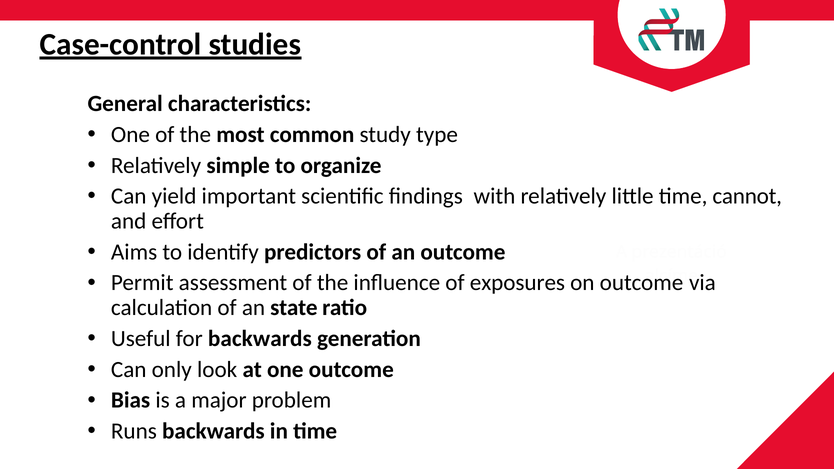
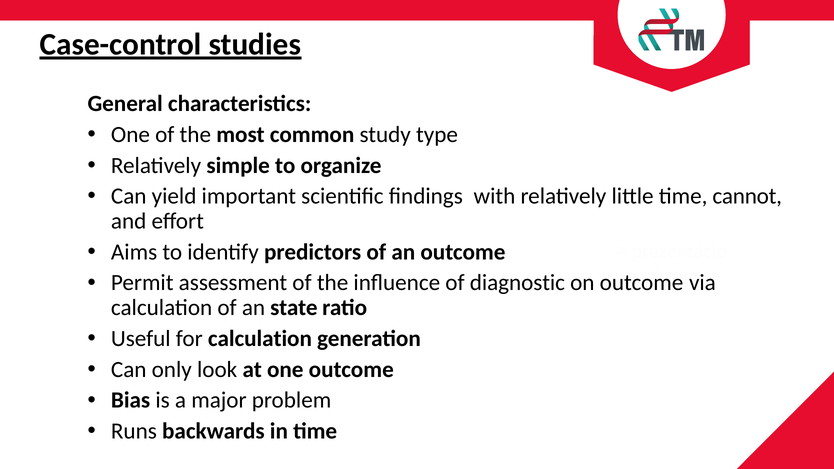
exposures: exposures -> diagnostic (517, 283)
for backwards: backwards -> calculation (260, 339)
